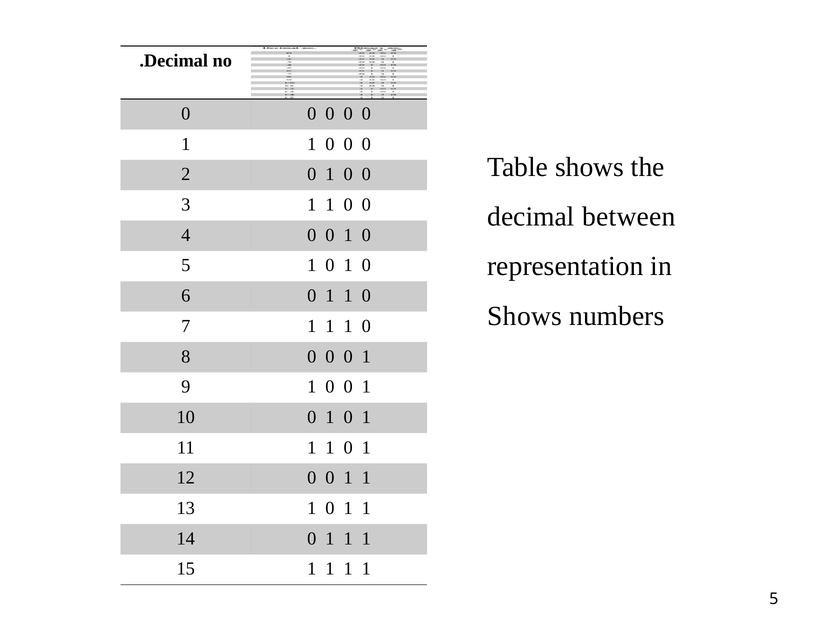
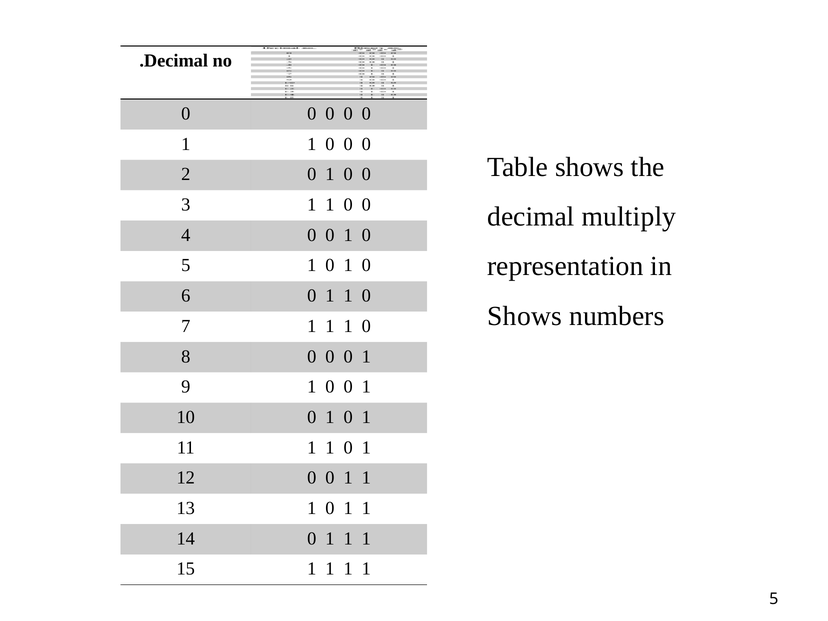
between: between -> multiply (629, 217)
